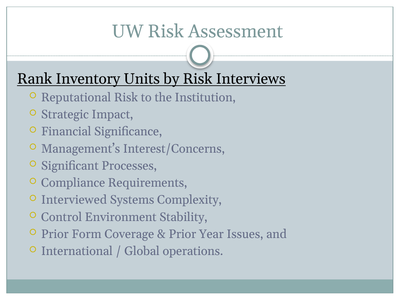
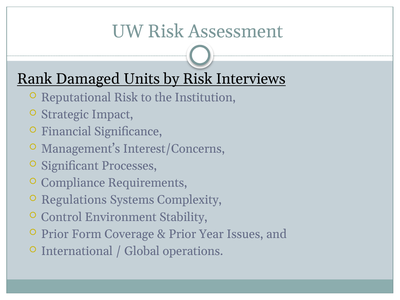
Inventory: Inventory -> Damaged (88, 79)
Interviewed: Interviewed -> Regulations (74, 200)
